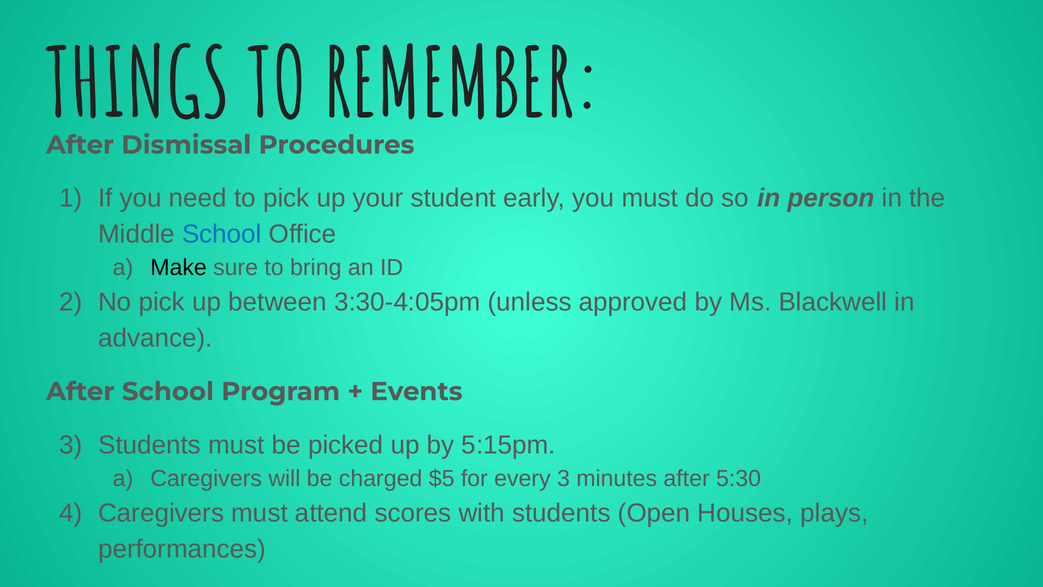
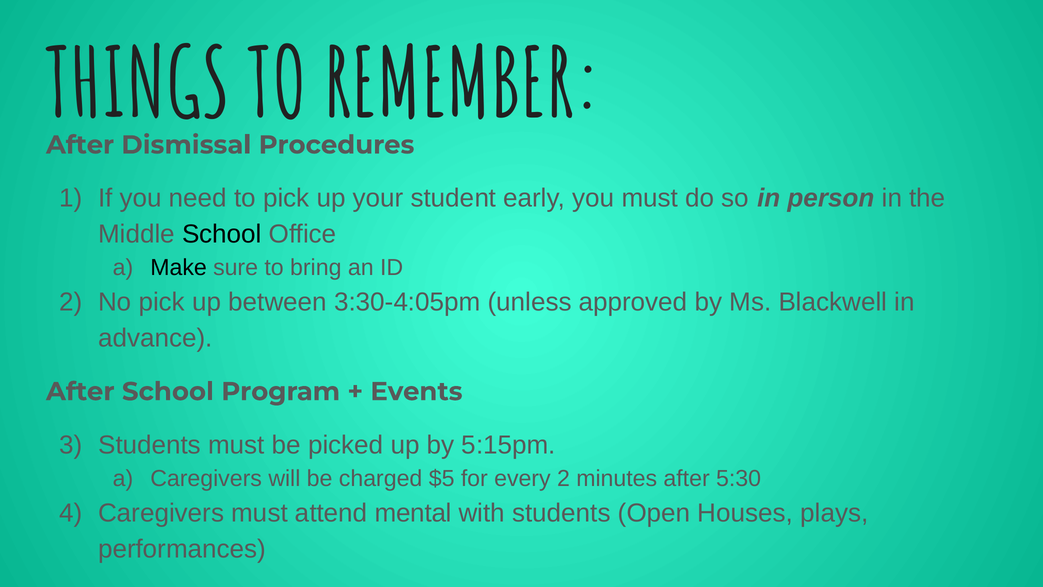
School colour: blue -> black (222, 234)
every 3: 3 -> 2 (563, 478)
scores: scores -> mental (413, 513)
